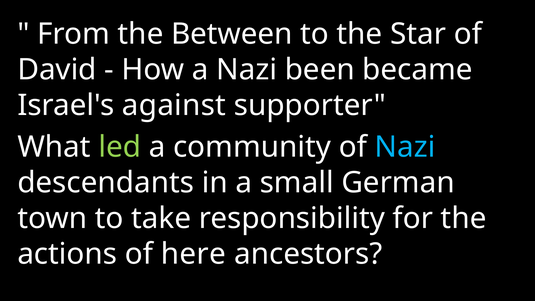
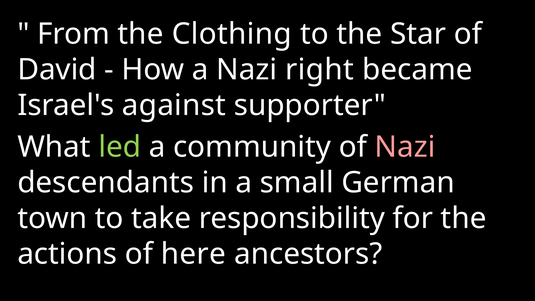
Between: Between -> Clothing (232, 34)
been: been -> right (320, 70)
Nazi colour: light blue -> pink (405, 147)
